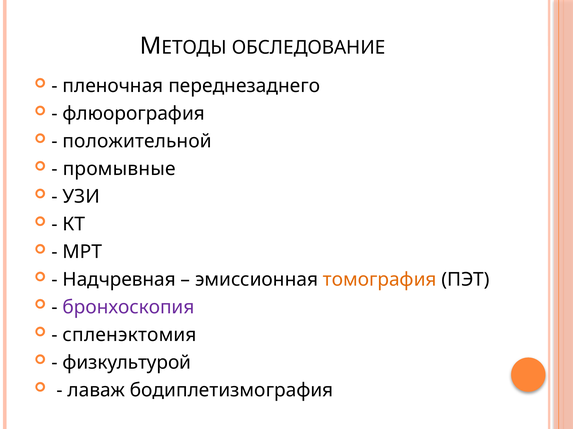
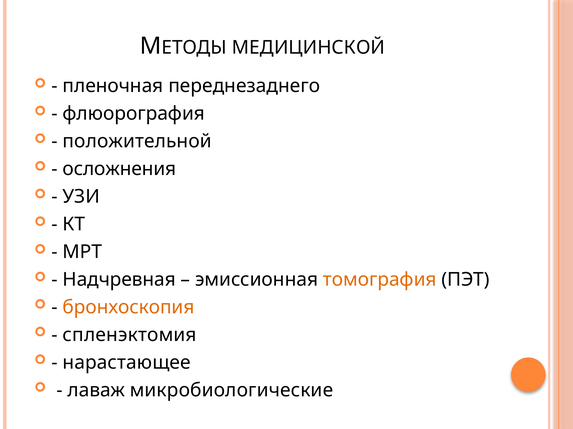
ОБСЛЕДОВАНИЕ: ОБСЛЕДОВАНИЕ -> МЕДИЦИНСКОЙ (308, 48)
промывные: промывные -> осложнения (119, 169)
бронхоскопия colour: purple -> orange (128, 308)
физкультурой: физкультурой -> нарастающее (127, 363)
бодиплетизмография: бодиплетизмография -> микробиологические (232, 391)
